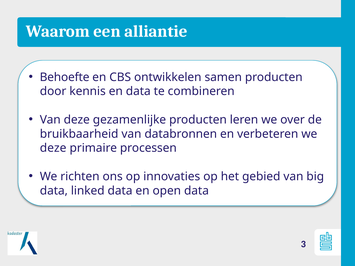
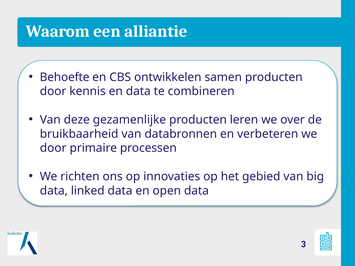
deze: deze -> door (53, 148)
